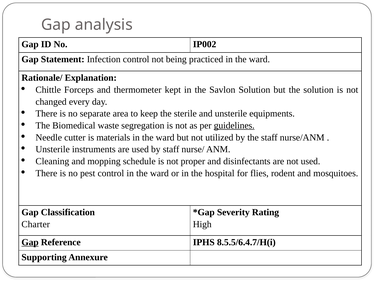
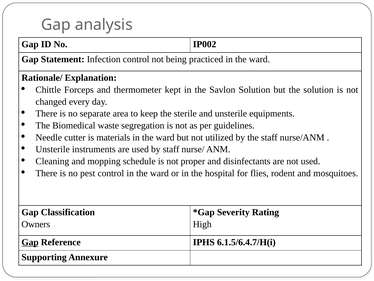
guidelines underline: present -> none (234, 125)
Charter: Charter -> Owners (36, 224)
8.5.5/6.4.7/H(i: 8.5.5/6.4.7/H(i -> 6.1.5/6.4.7/H(i (246, 242)
